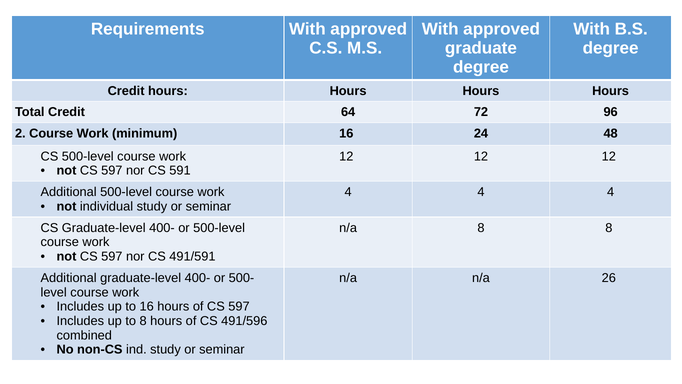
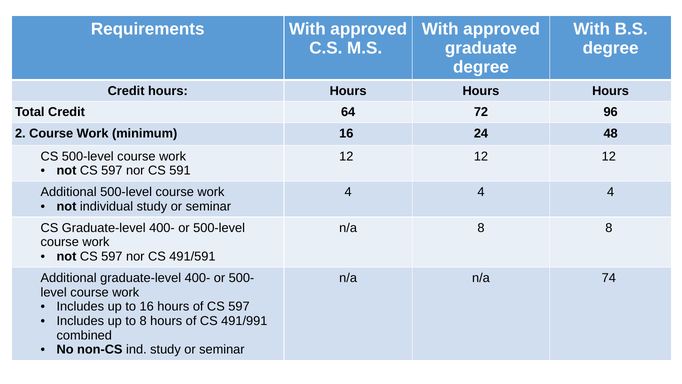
26: 26 -> 74 (609, 278)
491/596: 491/596 -> 491/991 (244, 321)
